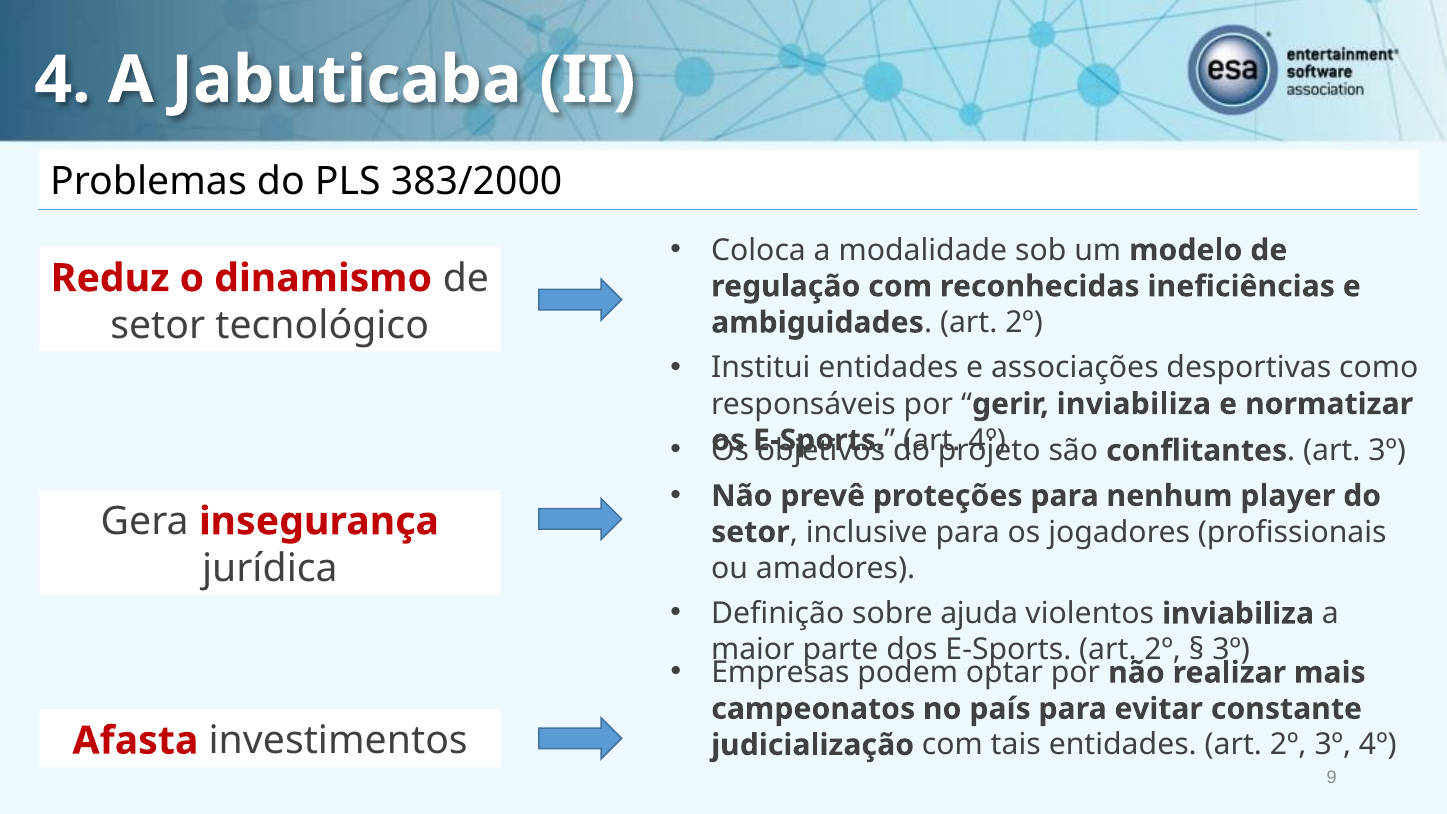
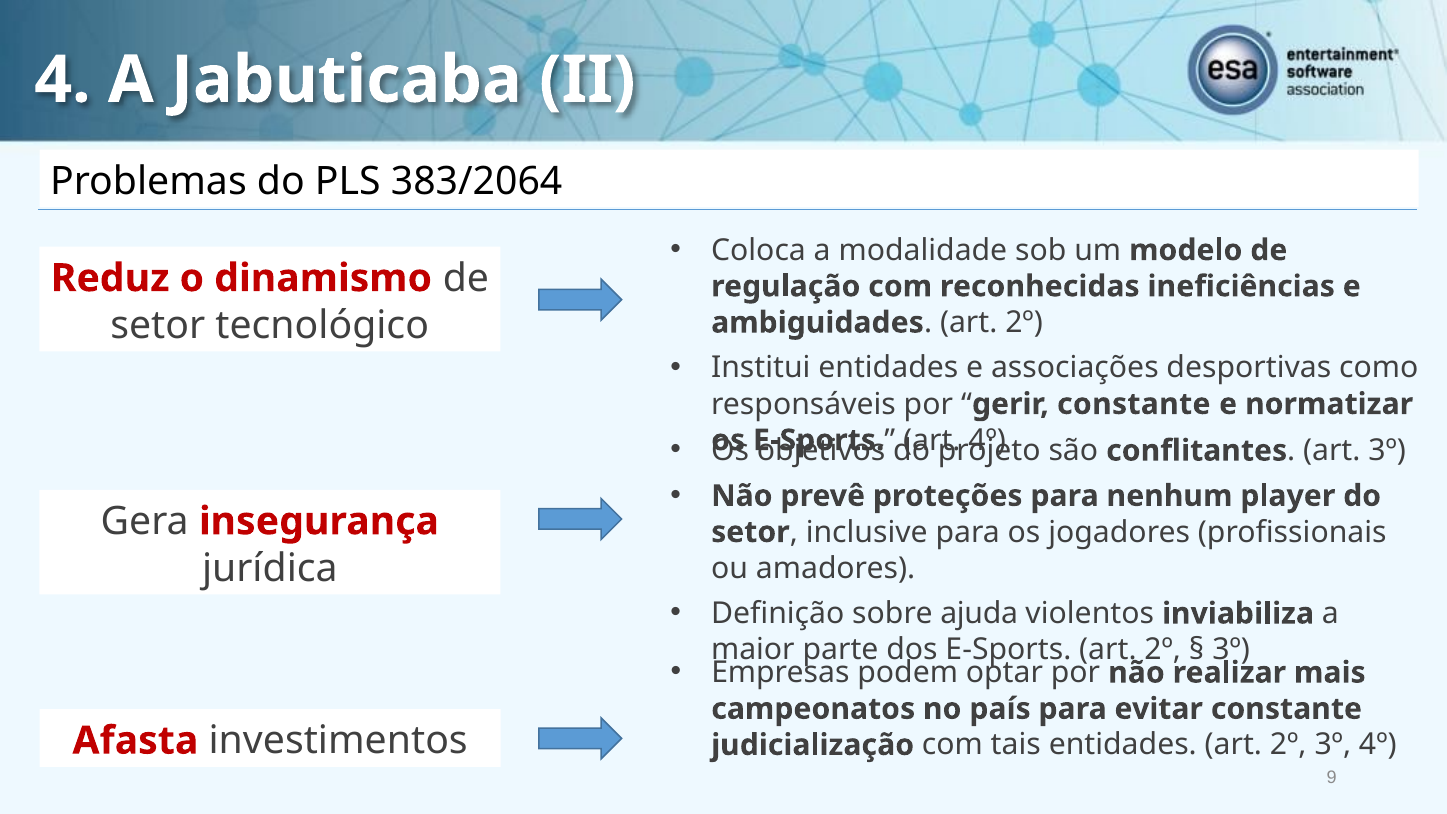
383/2000: 383/2000 -> 383/2064 (477, 181)
gerir inviabiliza: inviabiliza -> constante (1134, 404)
